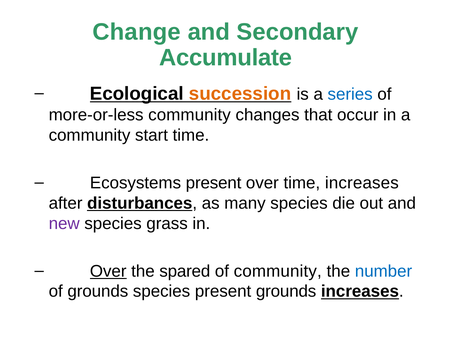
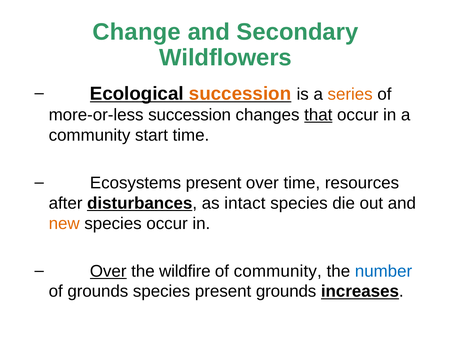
Accumulate: Accumulate -> Wildflowers (226, 58)
series colour: blue -> orange (350, 94)
more-or-less community: community -> succession (190, 115)
that underline: none -> present (318, 115)
time increases: increases -> resources (362, 183)
many: many -> intact (245, 203)
new colour: purple -> orange (64, 224)
species grass: grass -> occur (167, 224)
spared: spared -> wildfire (185, 271)
